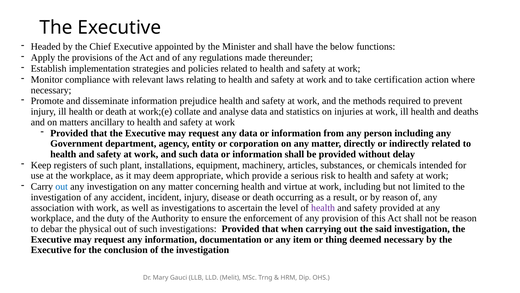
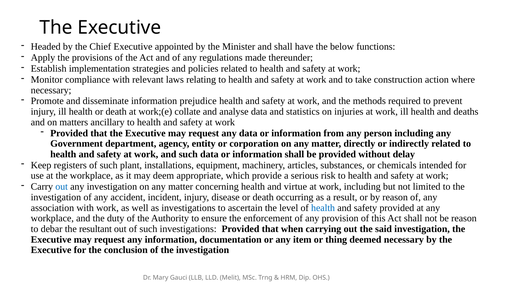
certification: certification -> construction (398, 79)
health colour: purple -> blue (323, 207)
physical: physical -> resultant (95, 229)
